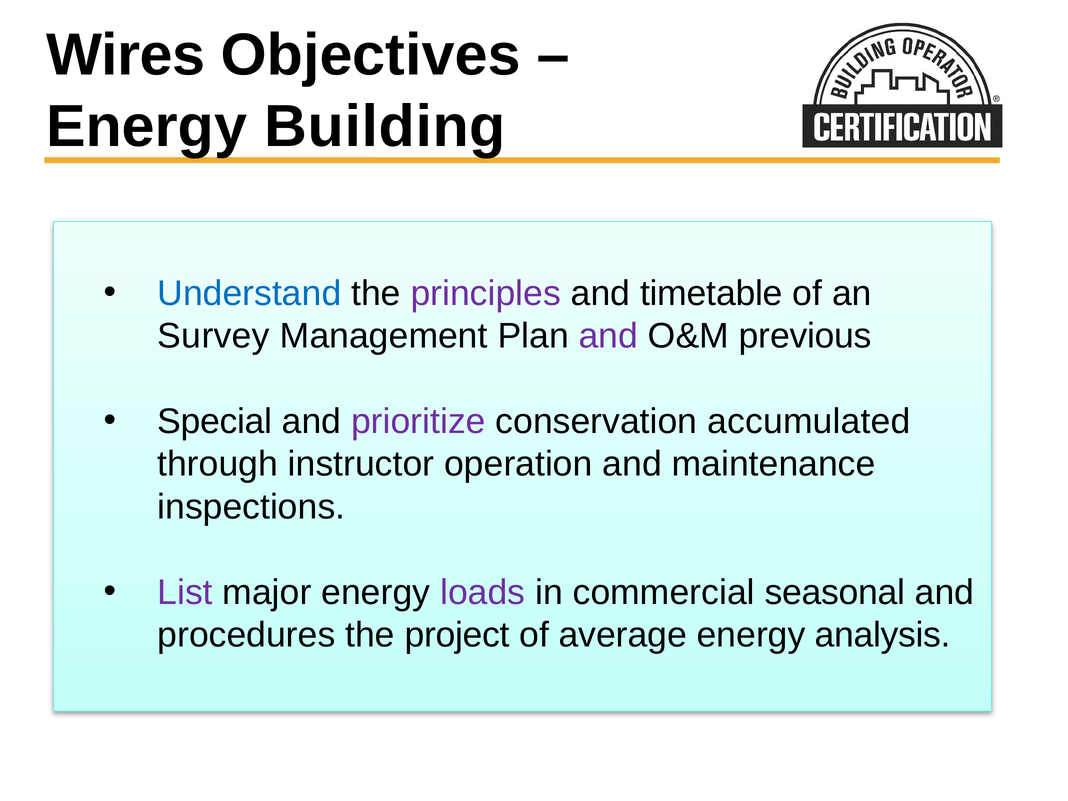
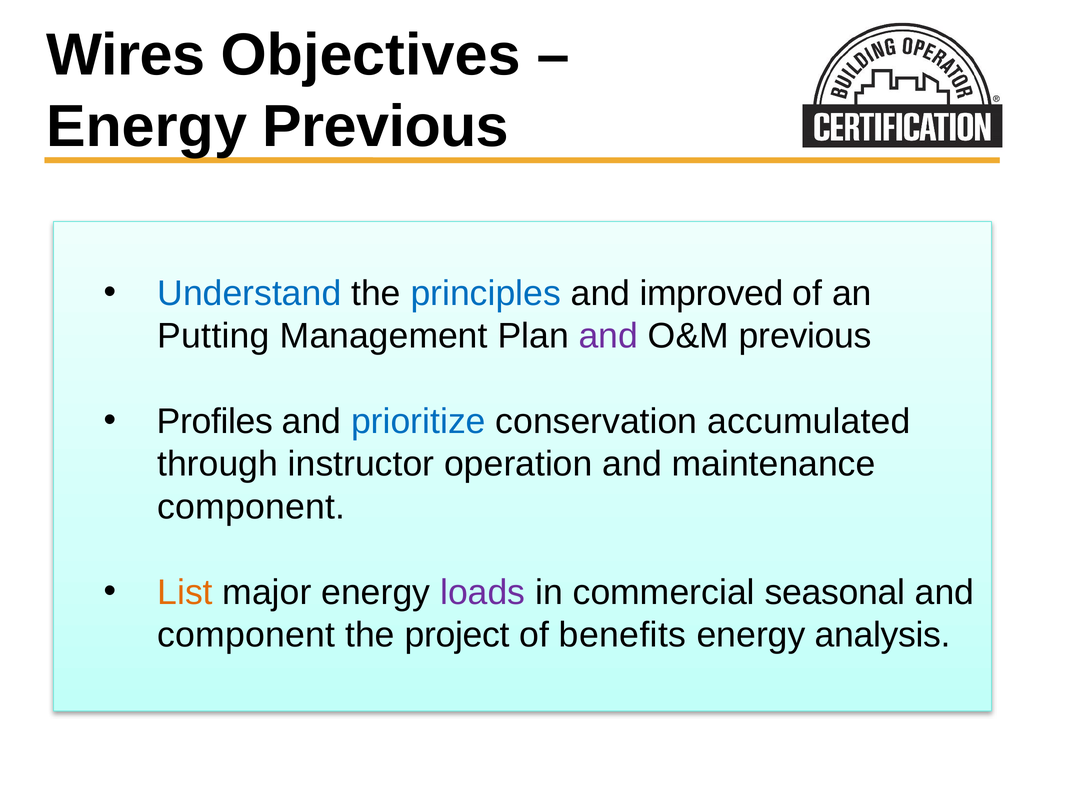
Energy Building: Building -> Previous (386, 126)
principles colour: purple -> blue (486, 293)
timetable: timetable -> improved (711, 293)
Survey: Survey -> Putting (214, 336)
Special: Special -> Profiles (215, 421)
prioritize colour: purple -> blue (418, 421)
inspections: inspections -> component (251, 507)
List colour: purple -> orange (185, 592)
procedures: procedures -> component (246, 635)
average: average -> benefits (623, 635)
